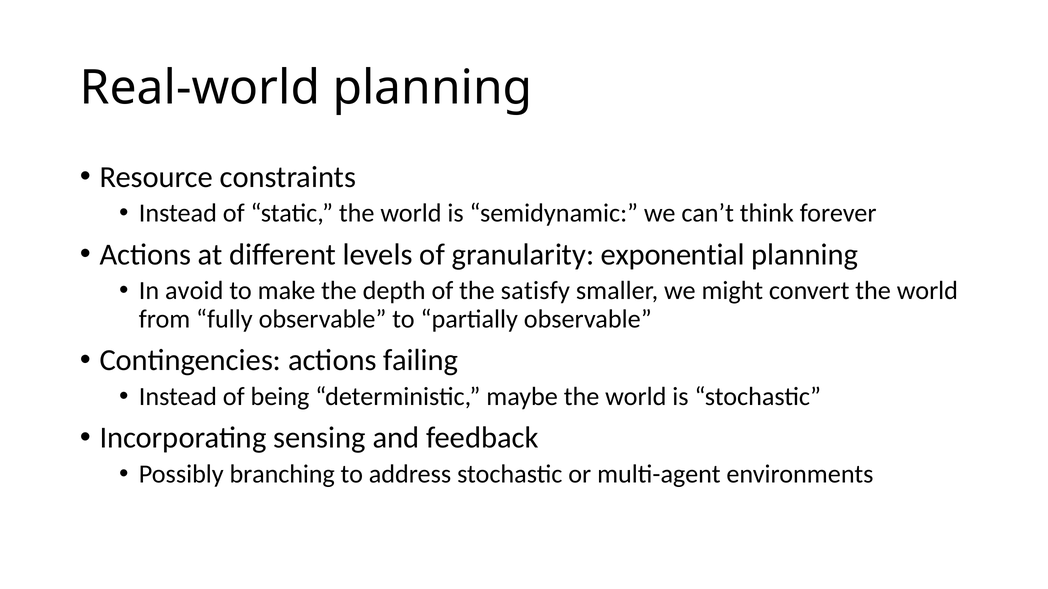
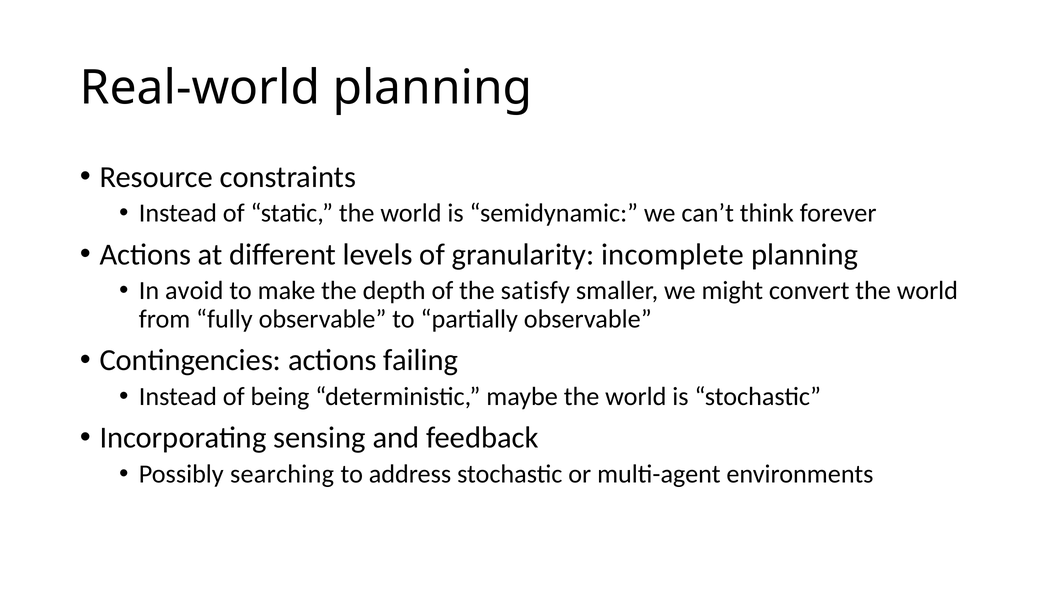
exponential: exponential -> incomplete (673, 255)
branching: branching -> searching (282, 474)
